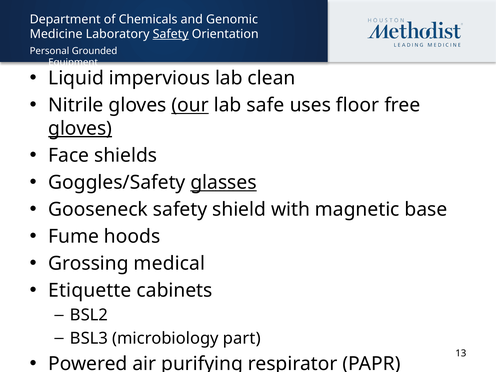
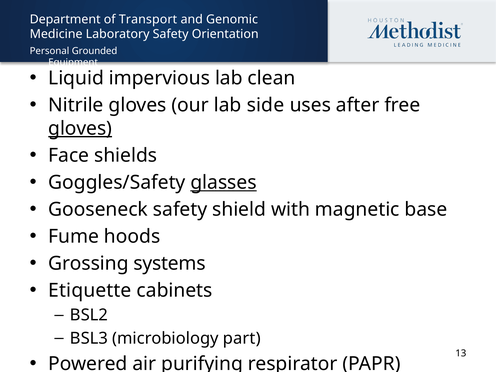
Chemicals: Chemicals -> Transport (148, 19)
Safety underline: present -> none (171, 34)
our underline: present -> none (190, 105)
safe: safe -> side (265, 105)
floor: floor -> after (358, 105)
medical: medical -> systems (170, 264)
